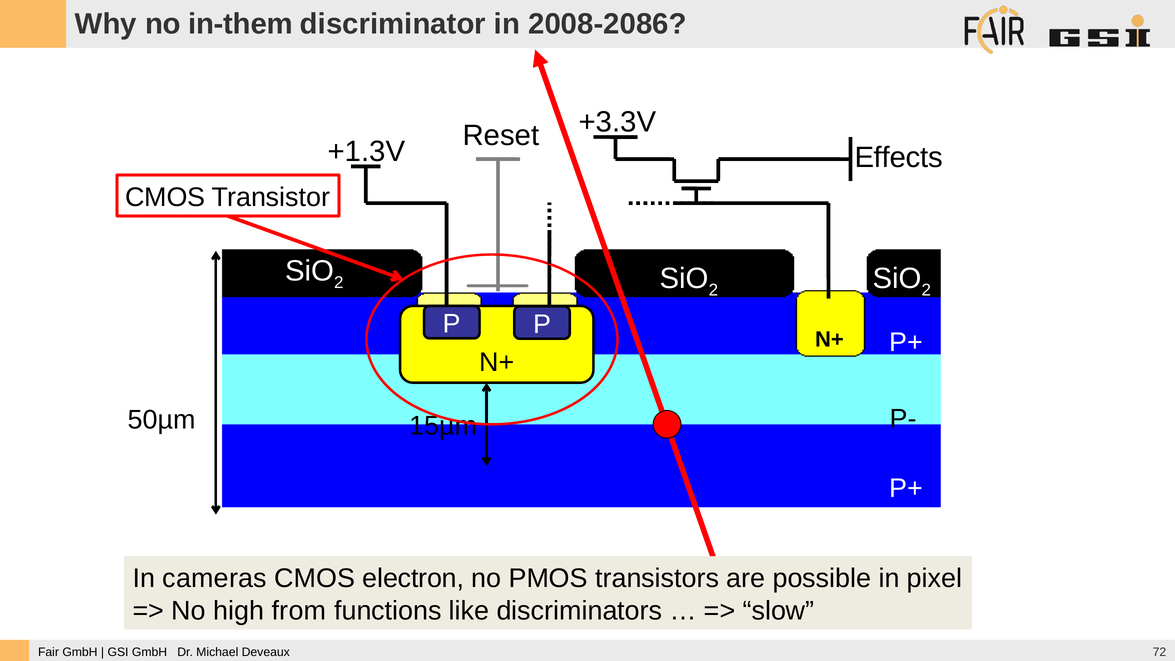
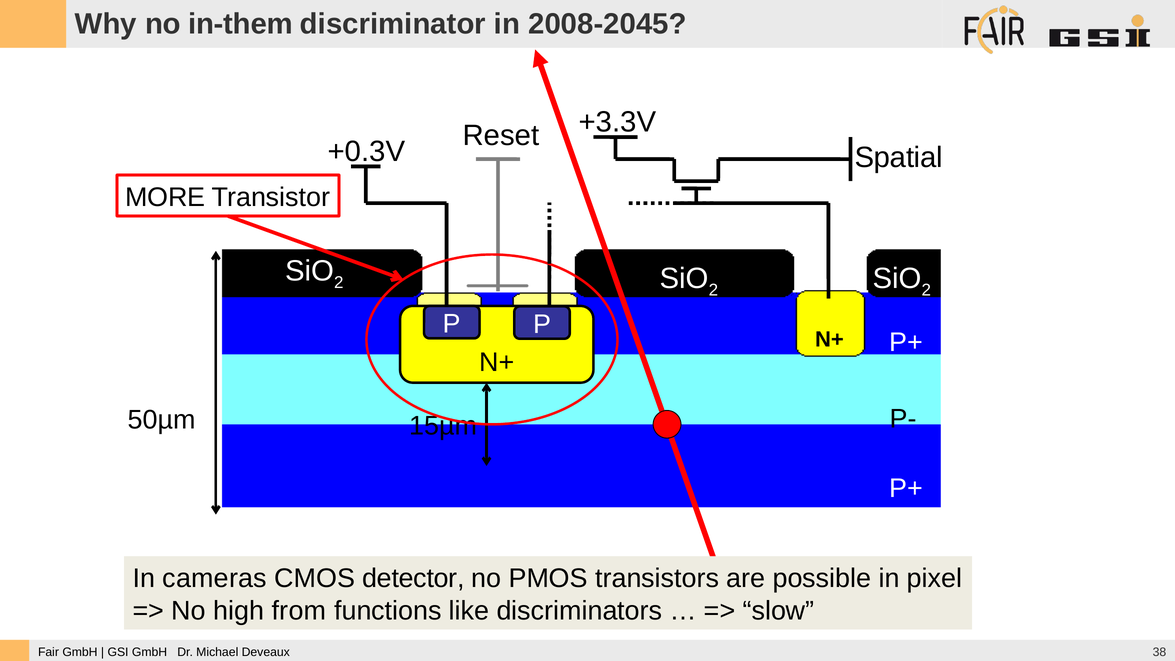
2008-2086: 2008-2086 -> 2008-2045 (607, 24)
+1.3V: +1.3V -> +0.3V (366, 151)
Effects: Effects -> Spatial (899, 158)
CMOS: CMOS -> MORE (165, 197)
electron: electron -> detector (413, 579)
72: 72 -> 38 (1159, 652)
